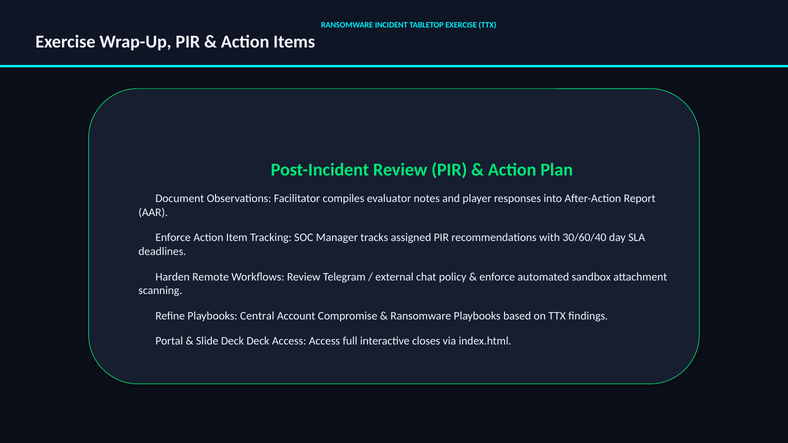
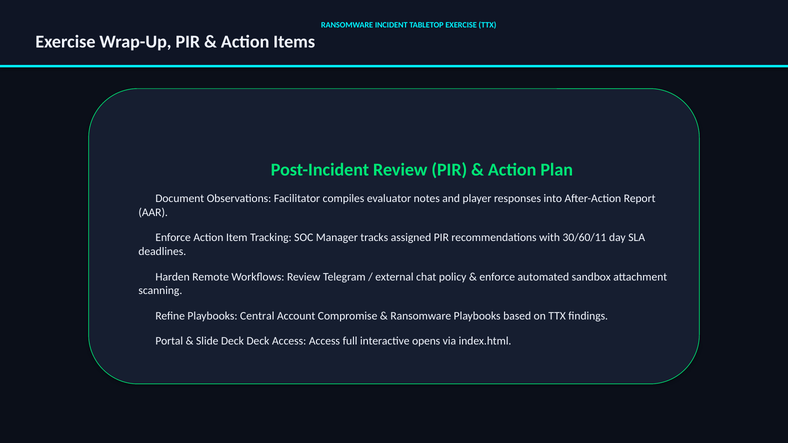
30/60/40: 30/60/40 -> 30/60/11 (585, 238)
closes: closes -> opens (426, 341)
